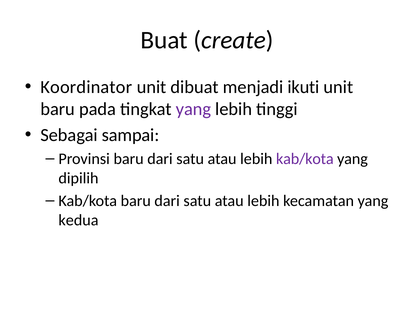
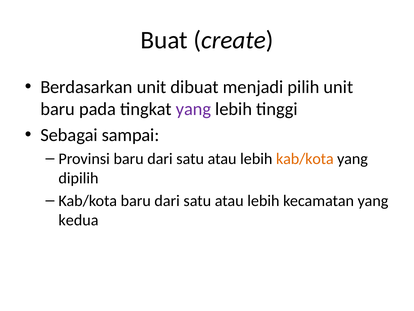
Koordinator: Koordinator -> Berdasarkan (86, 87)
ikuti: ikuti -> pilih (303, 87)
kab/kota colour: purple -> orange (305, 158)
